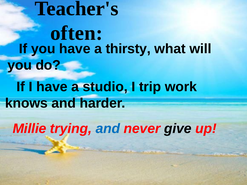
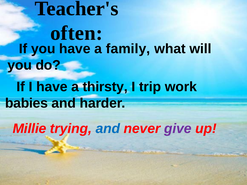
thirsty: thirsty -> family (128, 49)
studio: studio -> thirsty (105, 87)
knows: knows -> babies (26, 103)
give colour: black -> purple (178, 129)
